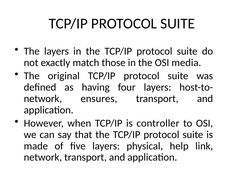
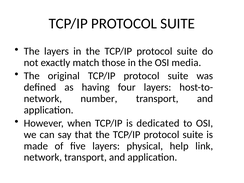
ensures: ensures -> number (99, 99)
controller: controller -> dedicated (158, 123)
